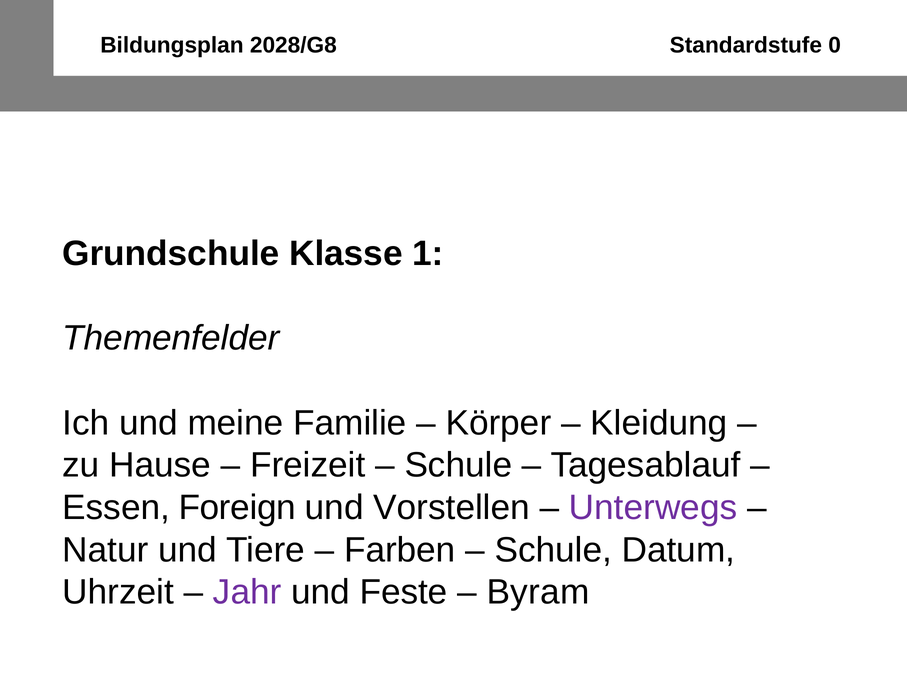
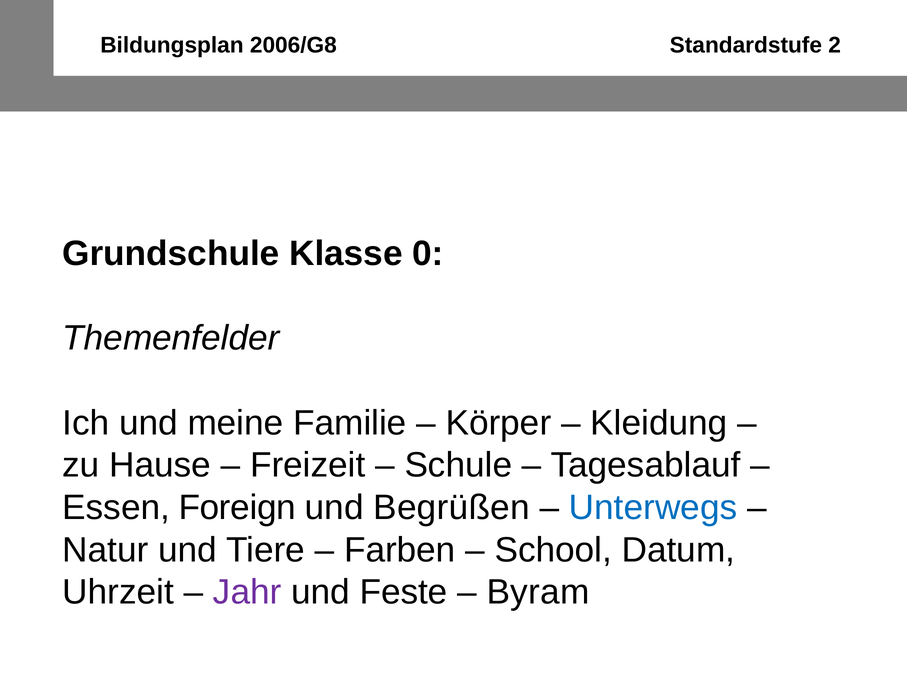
2028/G8: 2028/G8 -> 2006/G8 (293, 46)
0: 0 -> 2 (835, 46)
1: 1 -> 0 (428, 254)
Vorstellen: Vorstellen -> Begrüßen (452, 508)
Unterwegs colour: purple -> blue (653, 508)
Schule: Schule -> School (553, 550)
